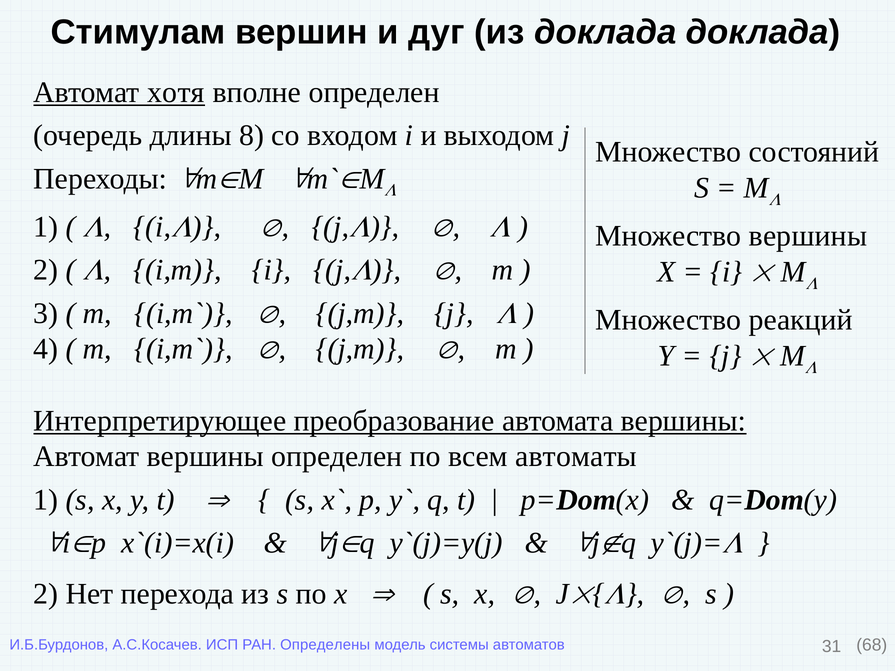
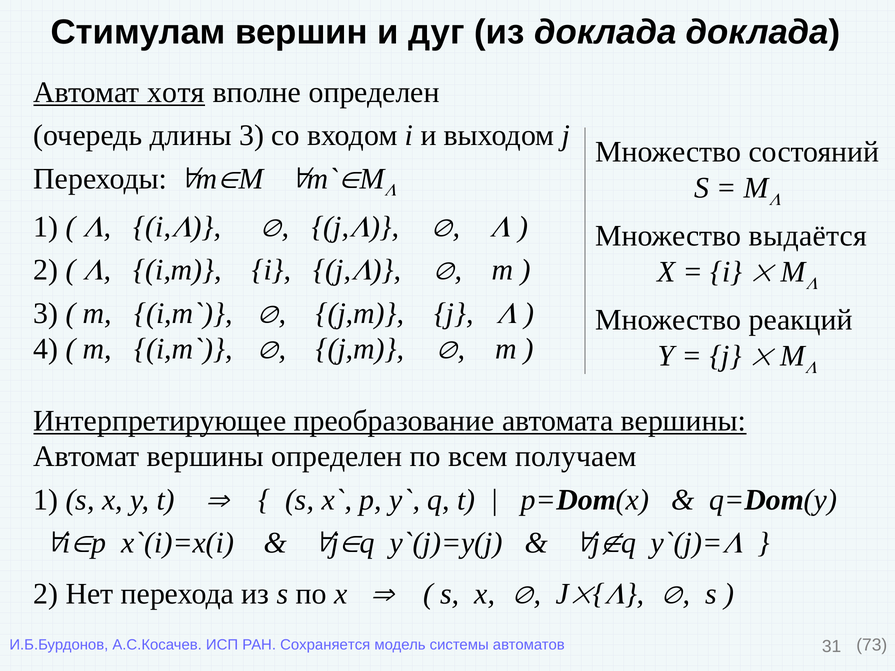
длины 8: 8 -> 3 (252, 135)
Множество вершины: вершины -> выдаётся (808, 236)
автоматы: автоматы -> получаем (576, 457)
Определены: Определены -> Сохраняется (325, 645)
68: 68 -> 73 (872, 645)
